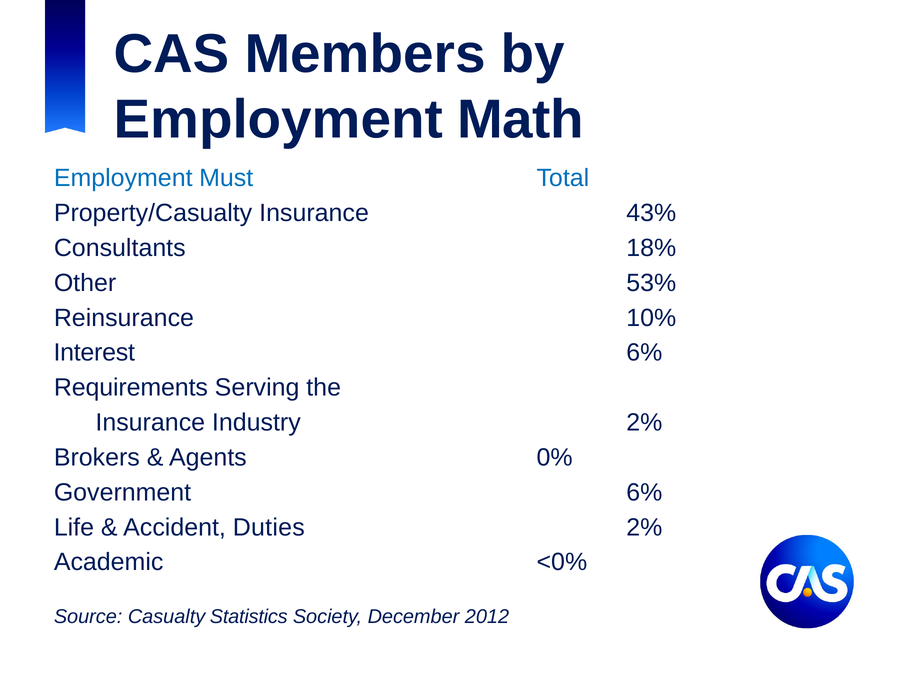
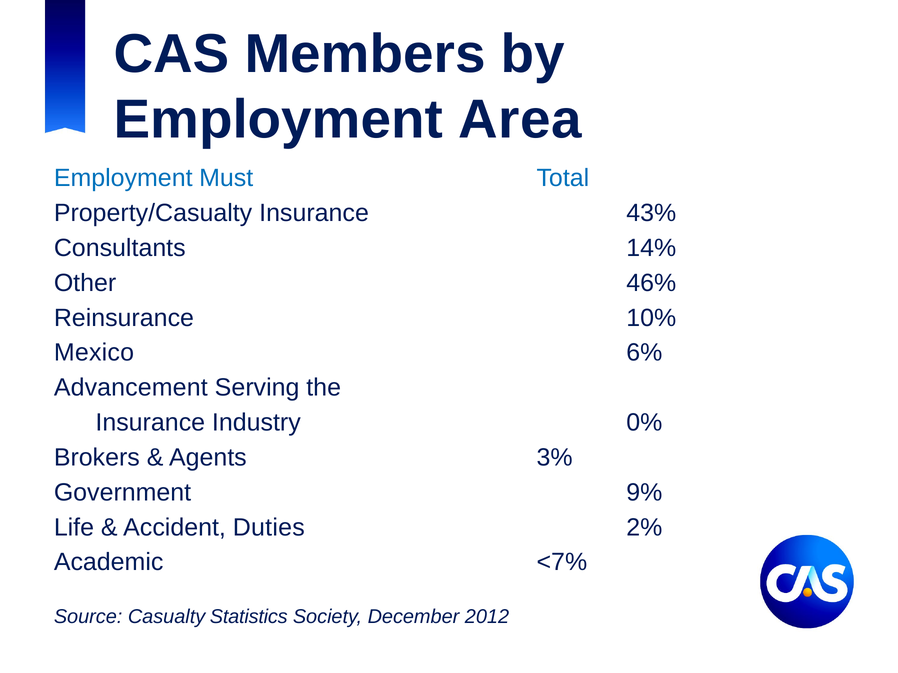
Math: Math -> Area (520, 120)
18%: 18% -> 14% (651, 248)
53%: 53% -> 46% (651, 283)
Interest: Interest -> Mexico (94, 353)
Requirements: Requirements -> Advancement (131, 388)
Industry 2%: 2% -> 0% (644, 423)
0%: 0% -> 3% (555, 458)
Government 6%: 6% -> 9% (644, 493)
<0%: <0% -> <7% (562, 563)
